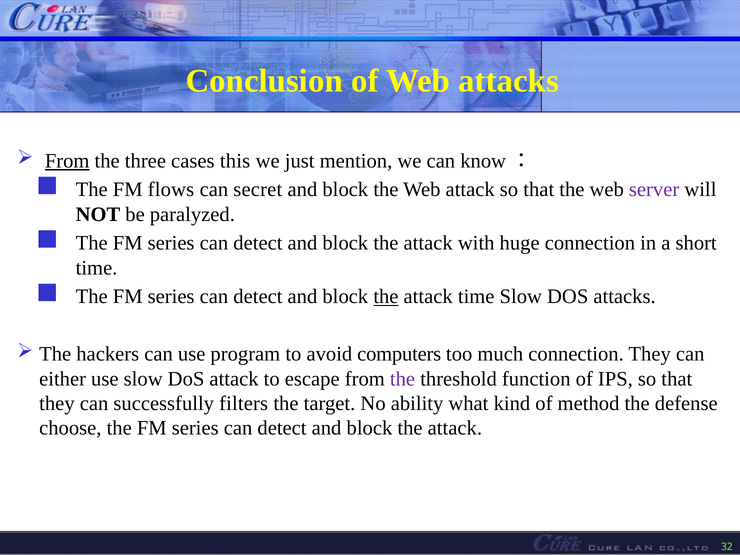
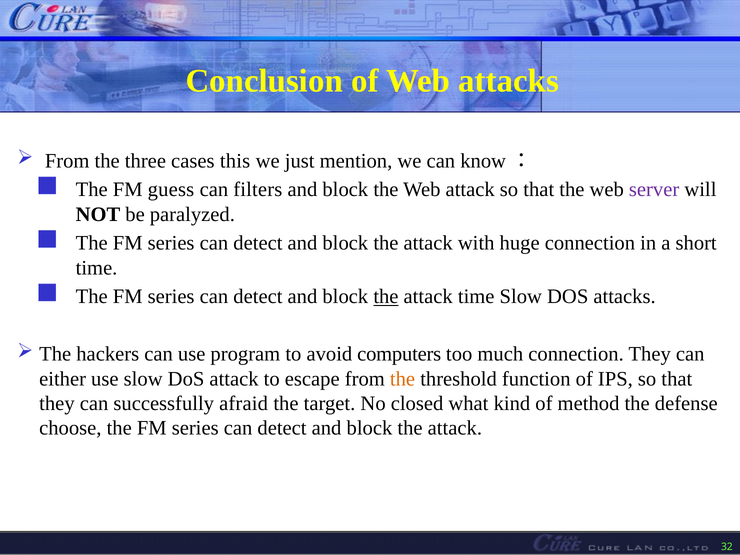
From underline: present -> none (67, 161)
flows: flows -> guess (171, 190)
secret: secret -> filters (258, 190)
the colour: purple -> orange (403, 379)
filters: filters -> afraid (244, 404)
ability: ability -> closed (417, 404)
